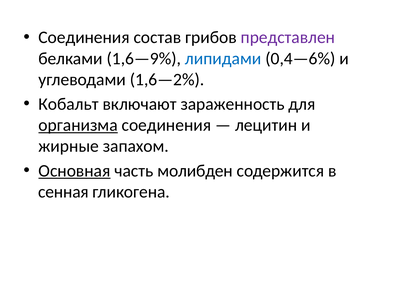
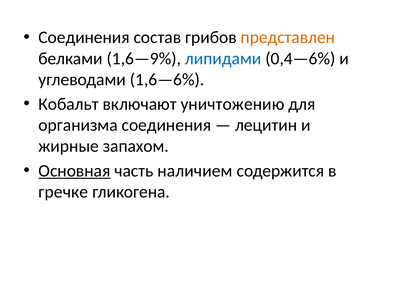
представлен colour: purple -> orange (288, 37)
1,6—2%: 1,6—2% -> 1,6—6% (167, 79)
зараженность: зараженность -> уничтожению (232, 104)
организма underline: present -> none (78, 125)
молибден: молибден -> наличием (195, 170)
сенная: сенная -> гречке (63, 191)
